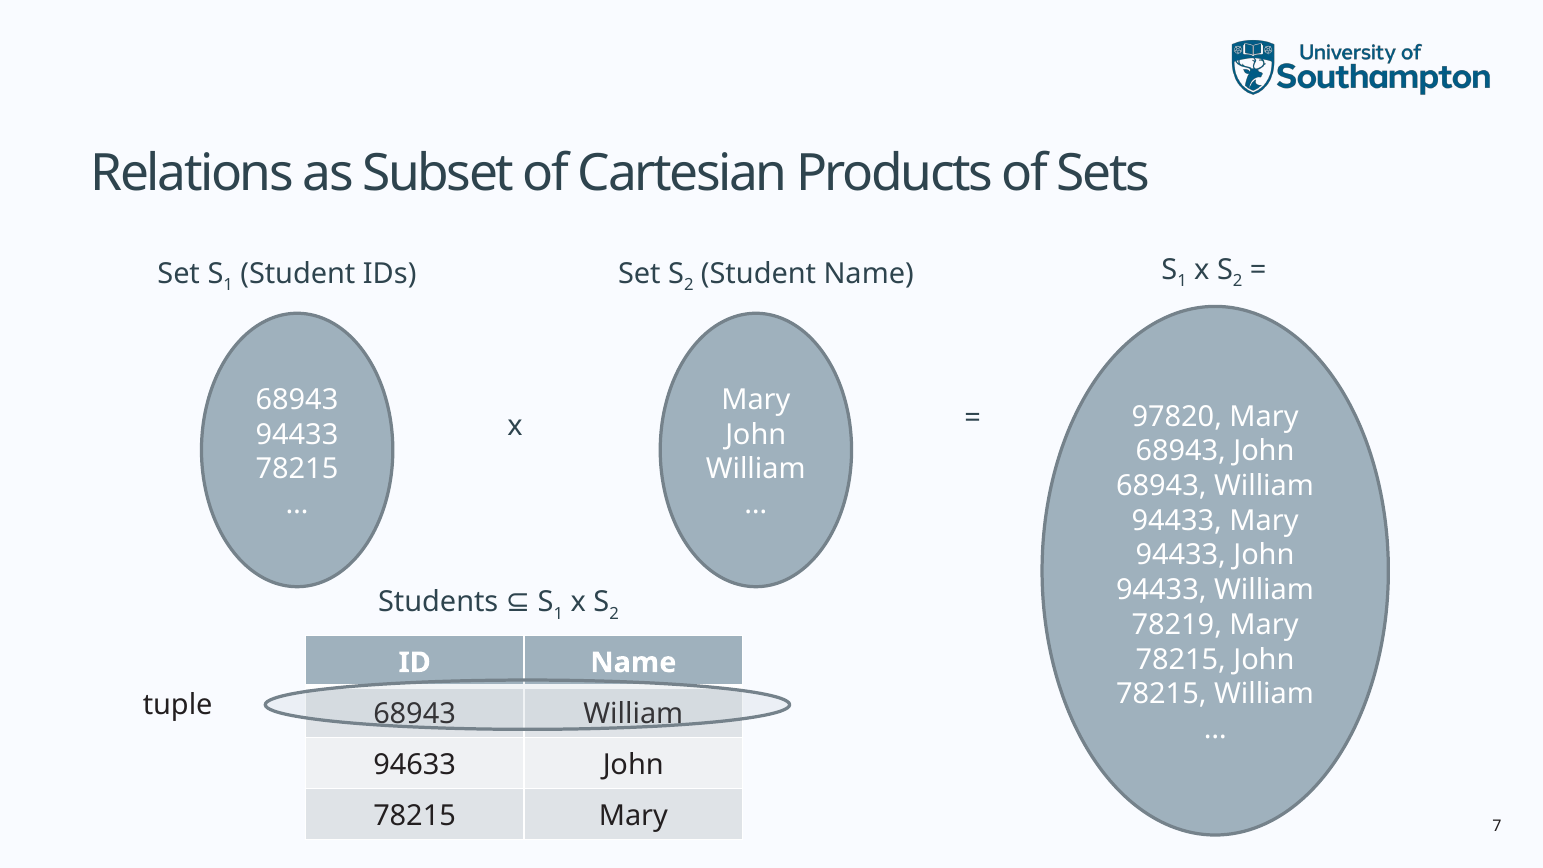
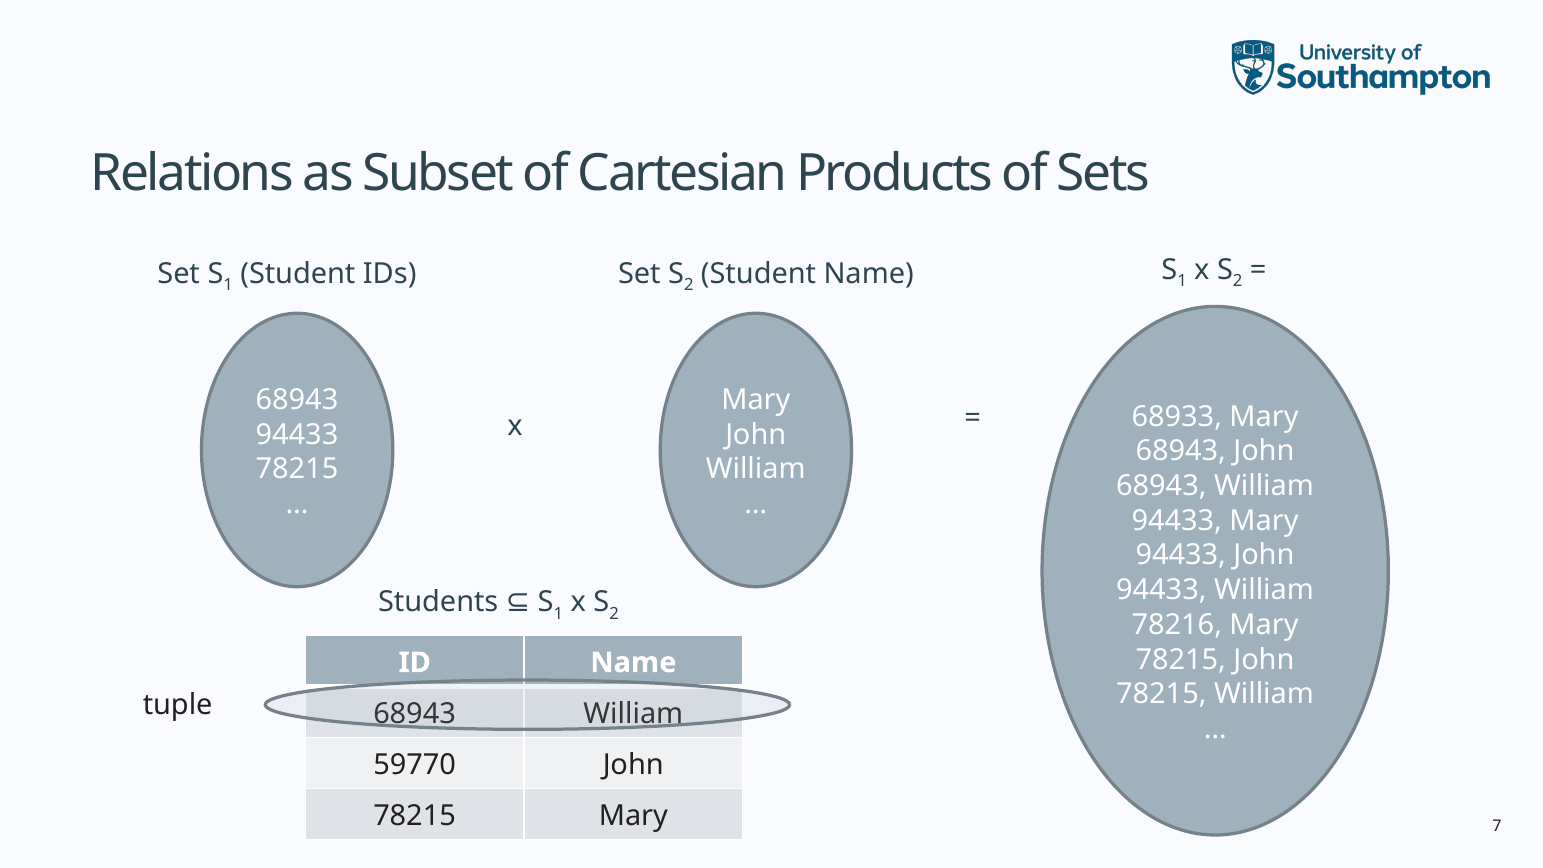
97820: 97820 -> 68933 (1177, 416)
78219: 78219 -> 78216 (1177, 625)
94633: 94633 -> 59770 (415, 765)
